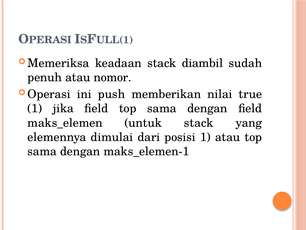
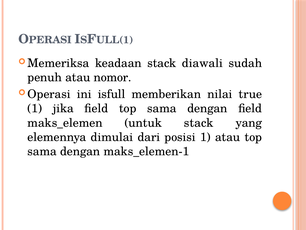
diambil: diambil -> diawali (202, 63)
push: push -> isfull (112, 94)
